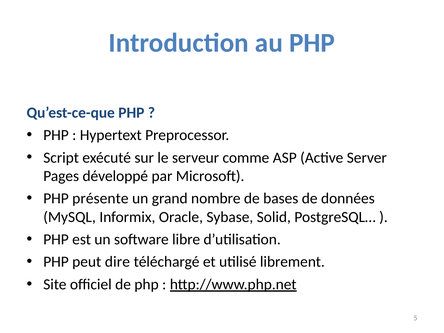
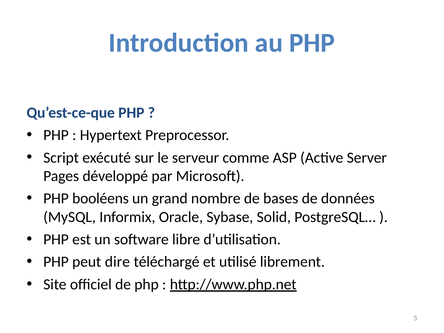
présente: présente -> booléens (101, 199)
